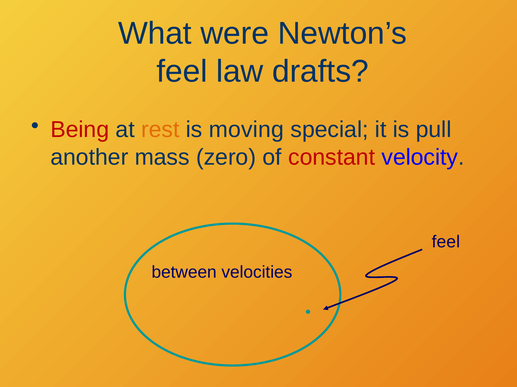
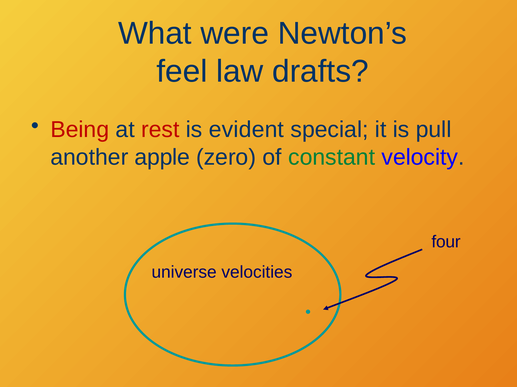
rest colour: orange -> red (160, 130)
moving: moving -> evident (246, 130)
mass: mass -> apple (162, 158)
constant colour: red -> green (332, 158)
feel: feel -> four (446, 242)
between: between -> universe (184, 273)
